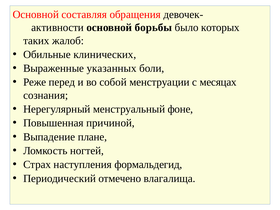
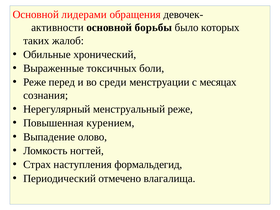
составляя: составляя -> лидерами (84, 14)
клинических: клинических -> хронический (105, 54)
указанных: указанных -> токсичных (112, 68)
собой: собой -> среди (113, 82)
менструальный фоне: фоне -> реже (180, 109)
причиной: причиной -> курением (110, 123)
плане: плане -> олово (92, 137)
